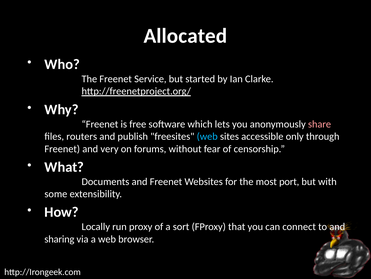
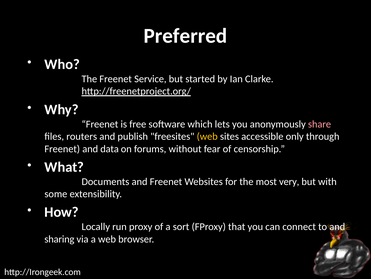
Allocated: Allocated -> Preferred (185, 36)
web colour: light blue -> yellow (207, 136)
very: very -> data (110, 149)
port: port -> very (289, 181)
